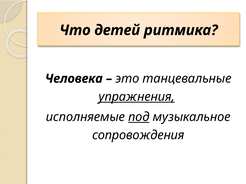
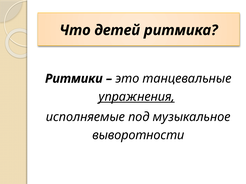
Человека: Человека -> Ритмики (74, 79)
под underline: present -> none (139, 117)
сопровождения: сопровождения -> выворотности (138, 135)
